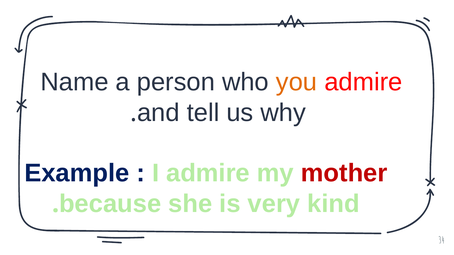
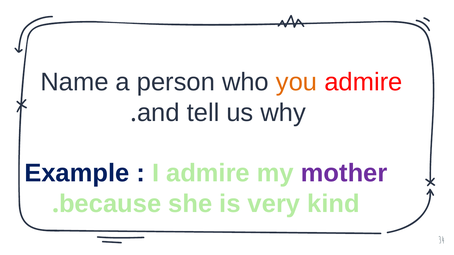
mother colour: red -> purple (344, 173)
